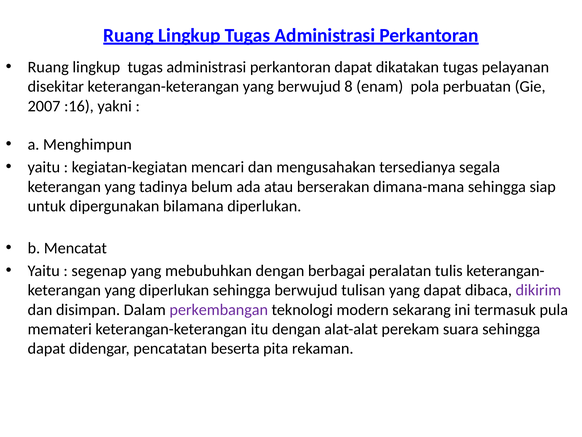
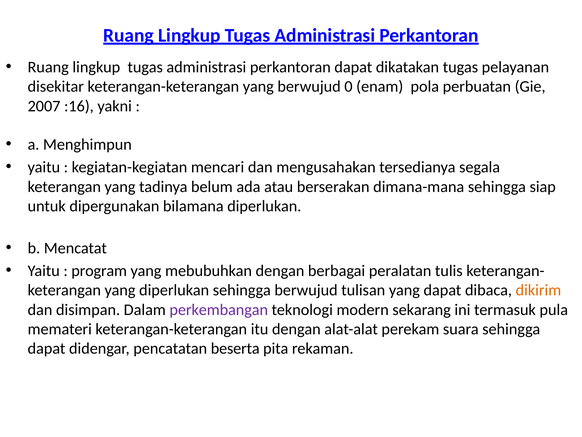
8: 8 -> 0 (348, 86)
segenap: segenap -> program (99, 271)
dikirim colour: purple -> orange (538, 290)
